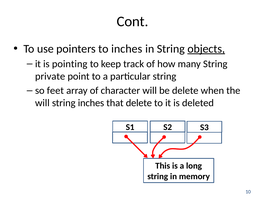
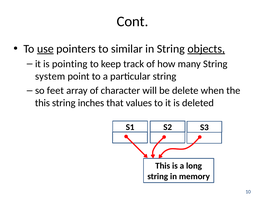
use underline: none -> present (45, 49)
to inches: inches -> similar (127, 49)
private: private -> system (50, 77)
will: will -> this (42, 103)
that delete: delete -> values (139, 103)
